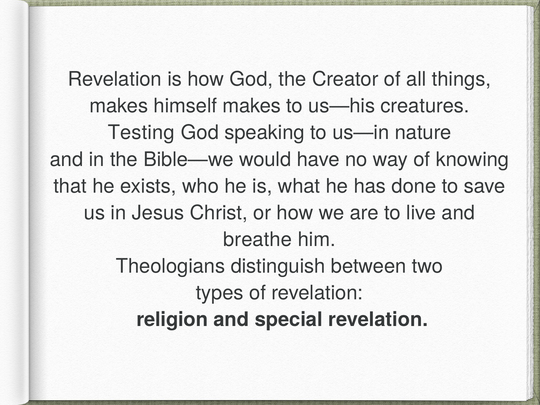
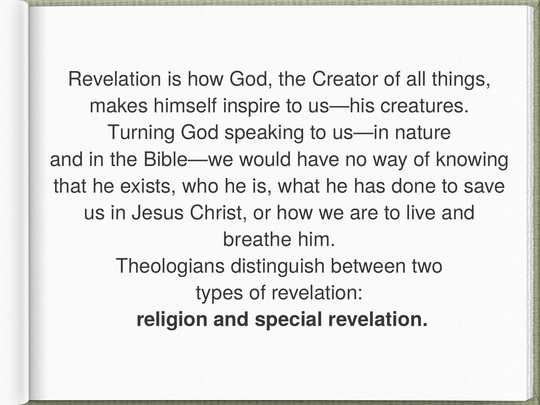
himself makes: makes -> inspire (252, 106)
Testing: Testing -> Turning (141, 133)
